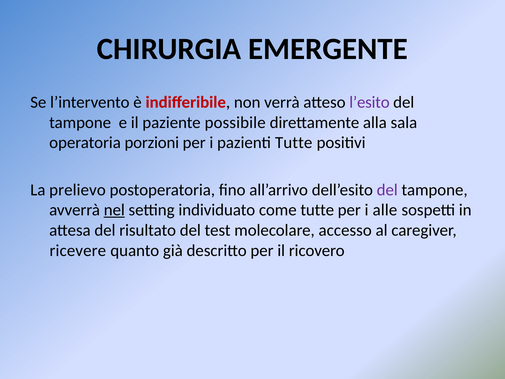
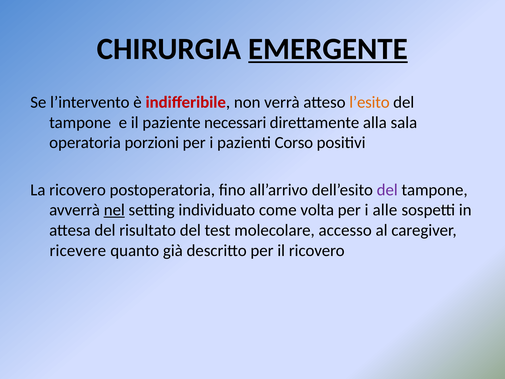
EMERGENTE underline: none -> present (328, 49)
l’esito colour: purple -> orange (369, 102)
possibile: possibile -> necessari (235, 122)
pazienti Tutte: Tutte -> Corso (294, 143)
La prelievo: prelievo -> ricovero (78, 190)
come tutte: tutte -> volta (317, 210)
